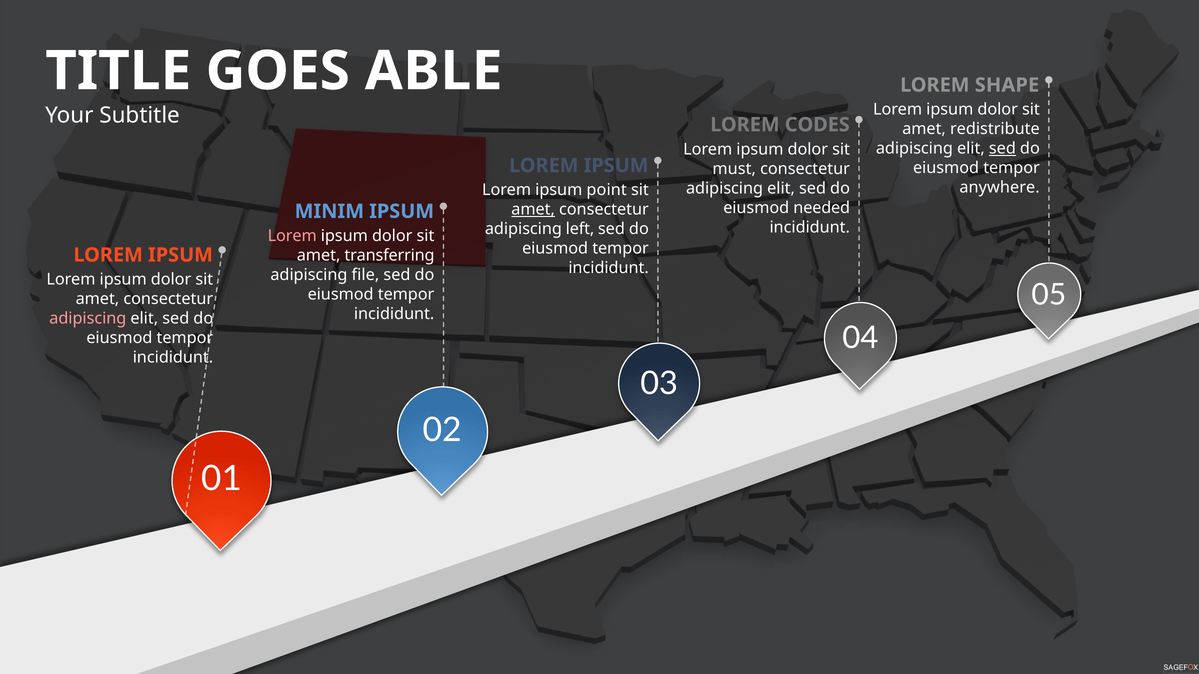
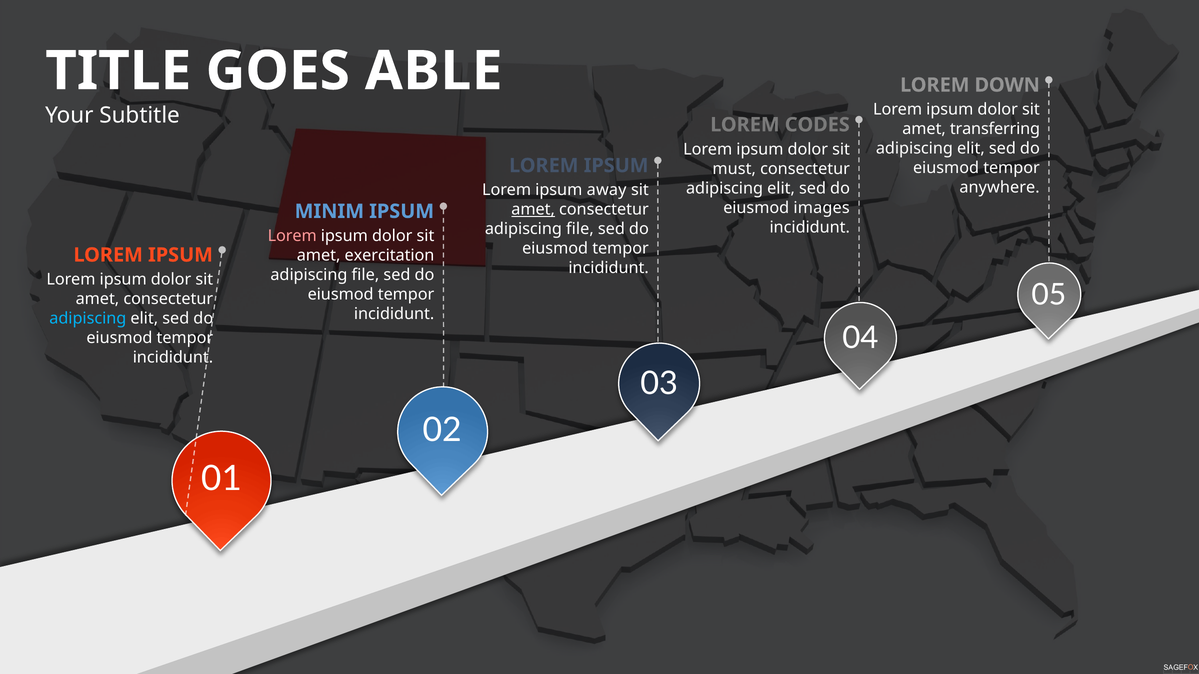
SHAPE: SHAPE -> DOWN (1007, 85)
redistribute: redistribute -> transferring (995, 129)
sed underline: present -> none (1002, 149)
point: point -> away (607, 190)
needed: needed -> images (822, 208)
left: left -> file (580, 229)
transferring: transferring -> exercitation (389, 255)
adipiscing colour: pink -> light blue (88, 319)
